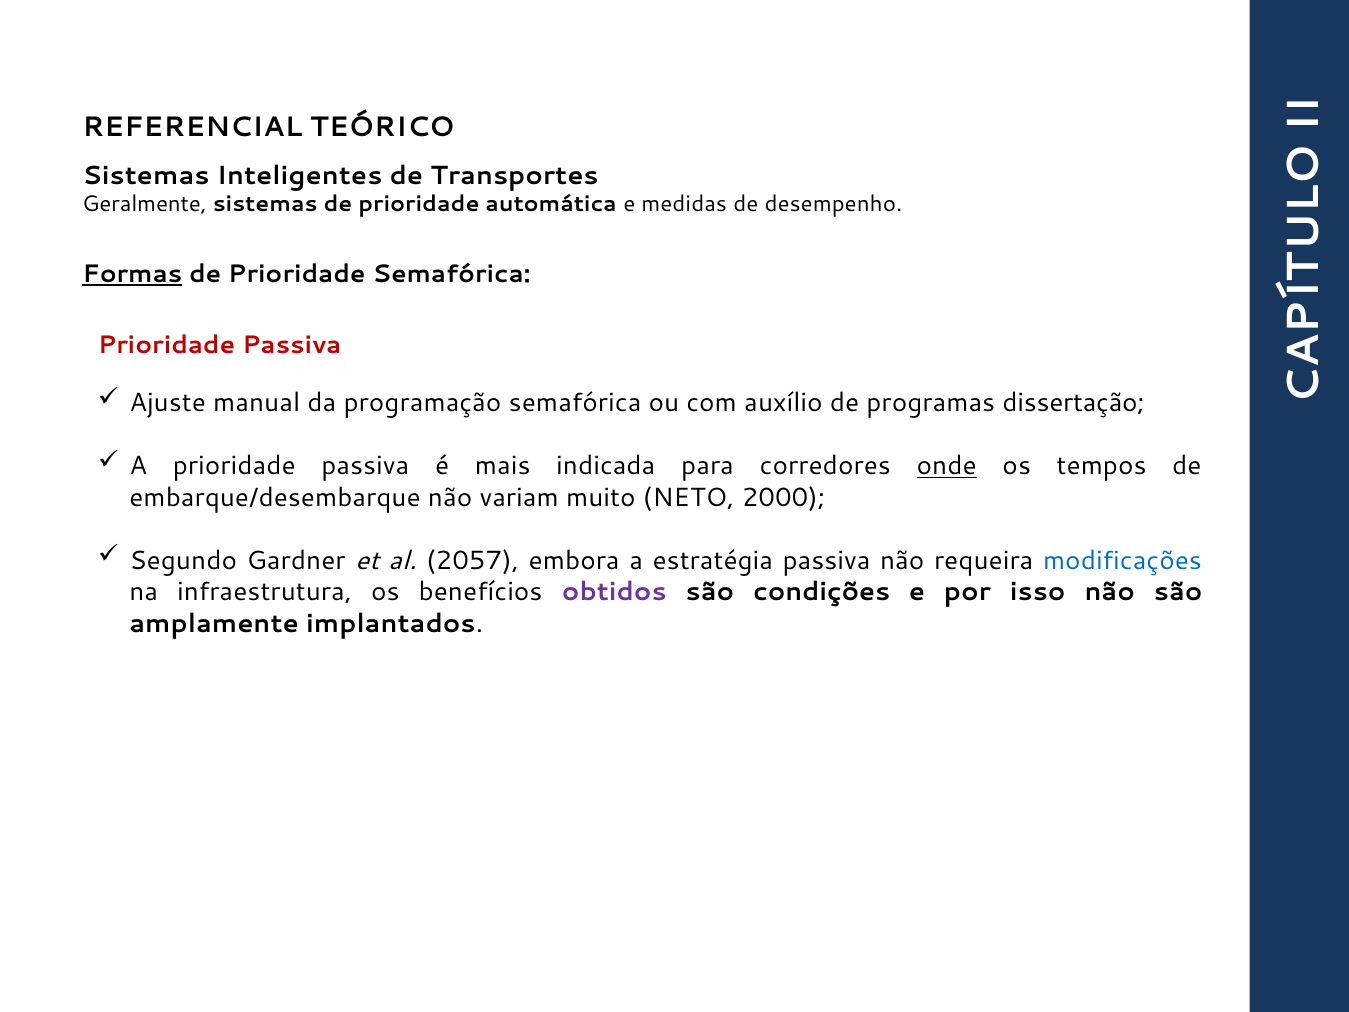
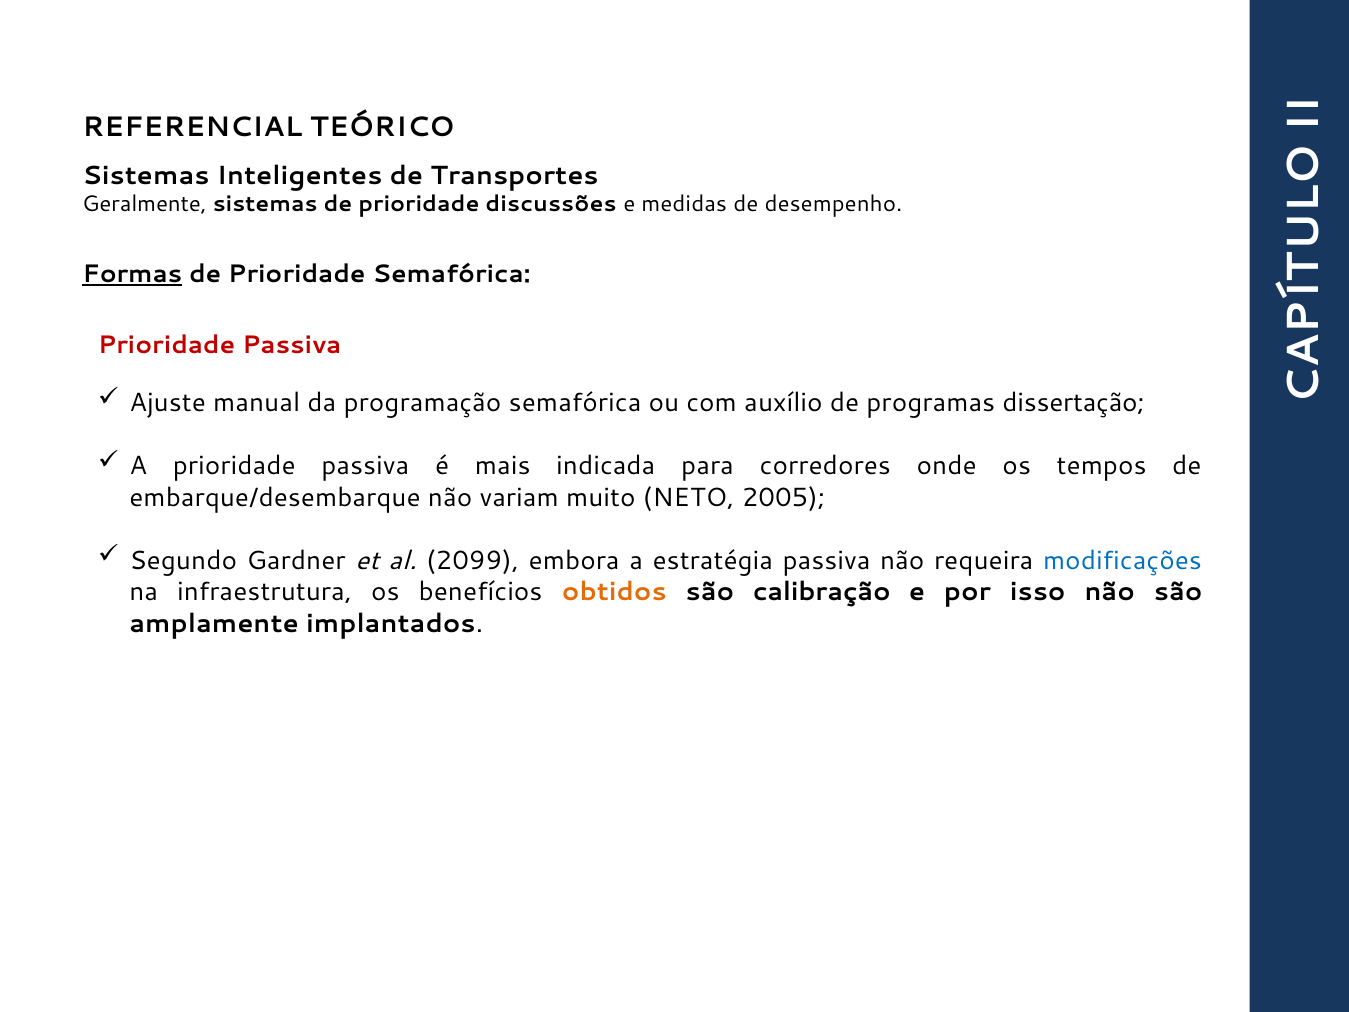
automática: automática -> discussões (551, 204)
onde underline: present -> none (947, 466)
2000: 2000 -> 2005 (783, 497)
2057: 2057 -> 2099 (473, 560)
obtidos colour: purple -> orange (614, 592)
condições: condições -> calibração (822, 592)
